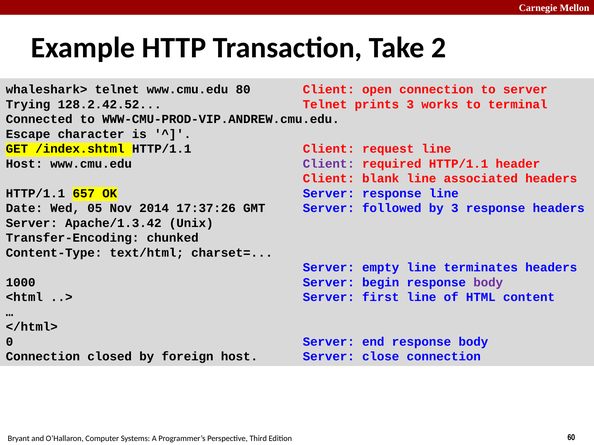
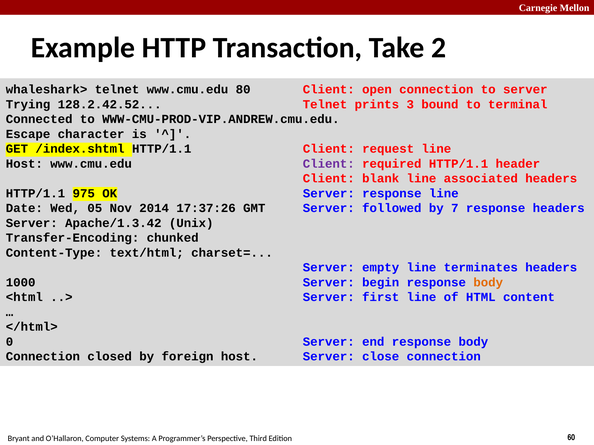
works: works -> bound (440, 104)
657: 657 -> 975 (84, 194)
by 3: 3 -> 7 (455, 208)
body colour: purple -> orange (488, 283)
